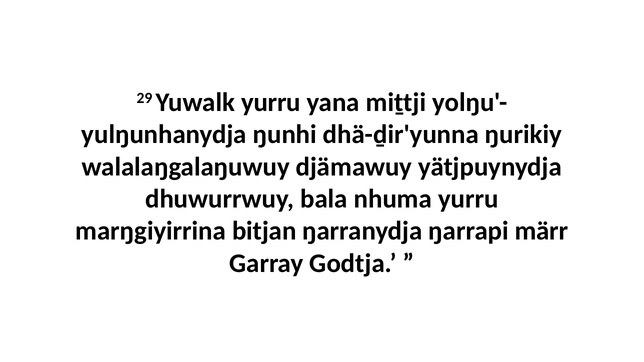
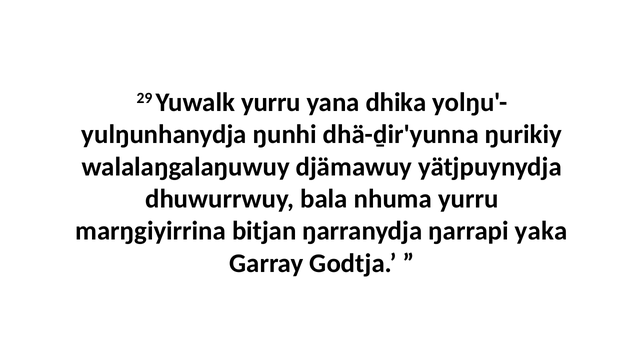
miṯtji: miṯtji -> dhika (396, 102)
märr: märr -> yaka (541, 231)
